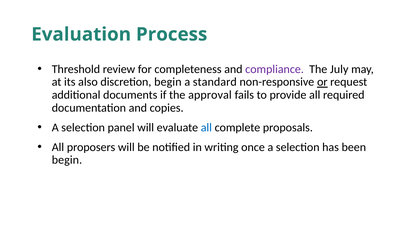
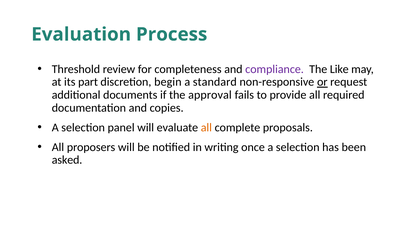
July: July -> Like (339, 69)
also: also -> part (88, 82)
all colour: blue -> orange (206, 128)
begin: begin -> asked (67, 160)
